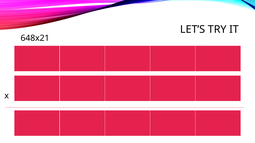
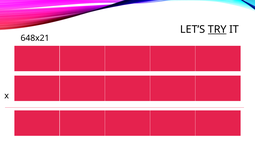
TRY underline: none -> present (217, 29)
